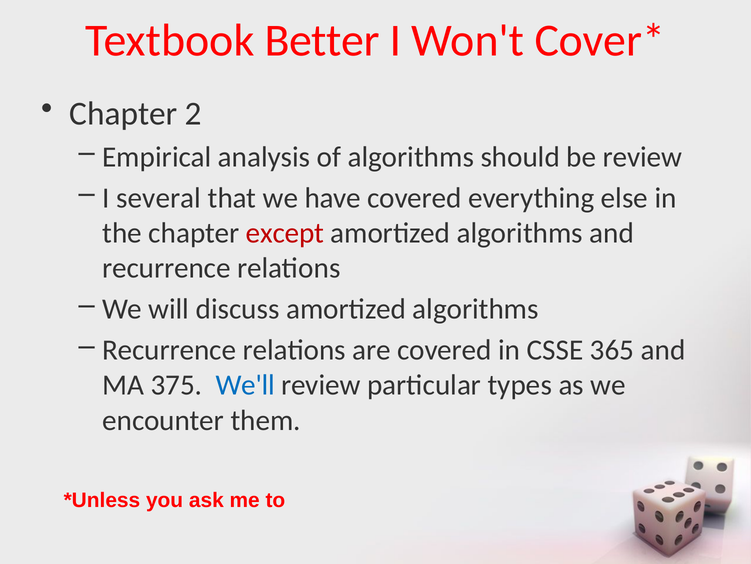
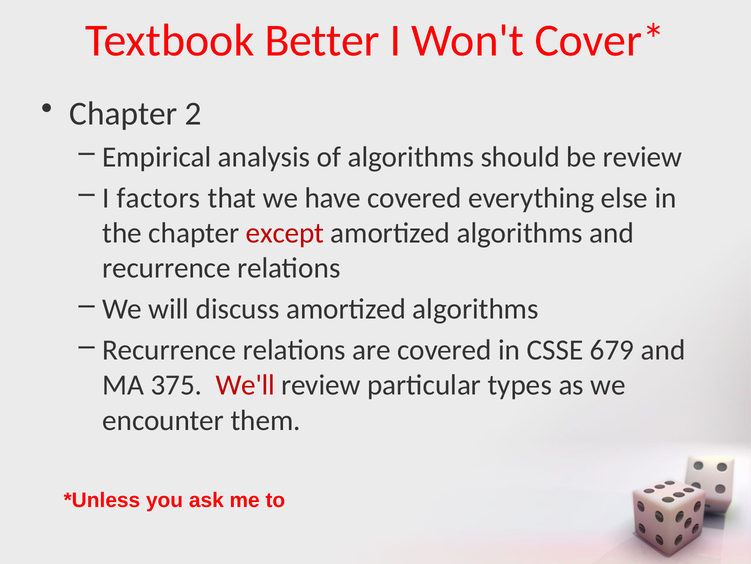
several: several -> factors (159, 198)
365: 365 -> 679 (612, 350)
We'll colour: blue -> red (245, 385)
